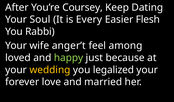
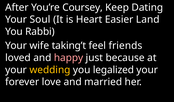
Every: Every -> Heart (89, 19)
Flesh: Flesh -> Land (148, 19)
anger’t: anger’t -> taking’t (69, 46)
among: among -> friends (125, 46)
happy colour: light green -> pink (69, 58)
